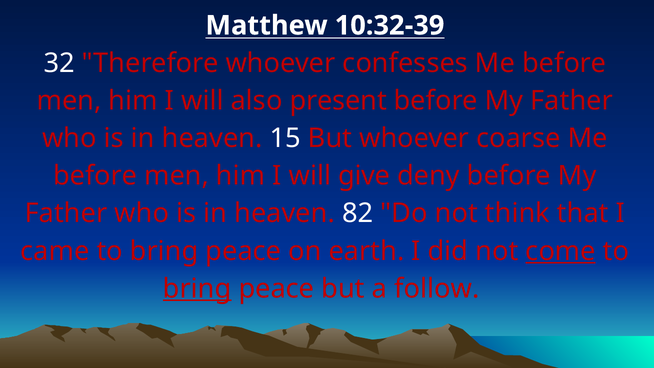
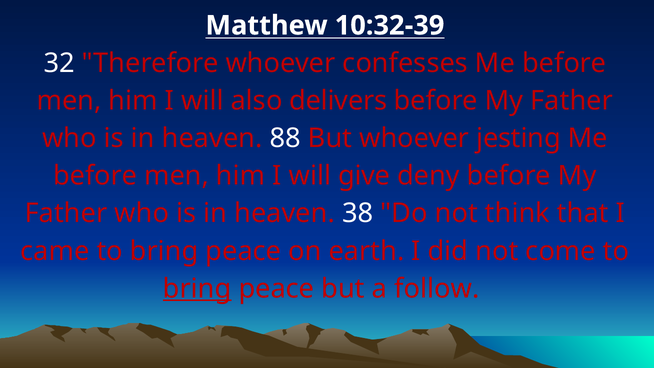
present: present -> delivers (338, 101)
15: 15 -> 88 (285, 138)
coarse: coarse -> jesting (518, 138)
82: 82 -> 38 (358, 213)
come underline: present -> none (561, 251)
